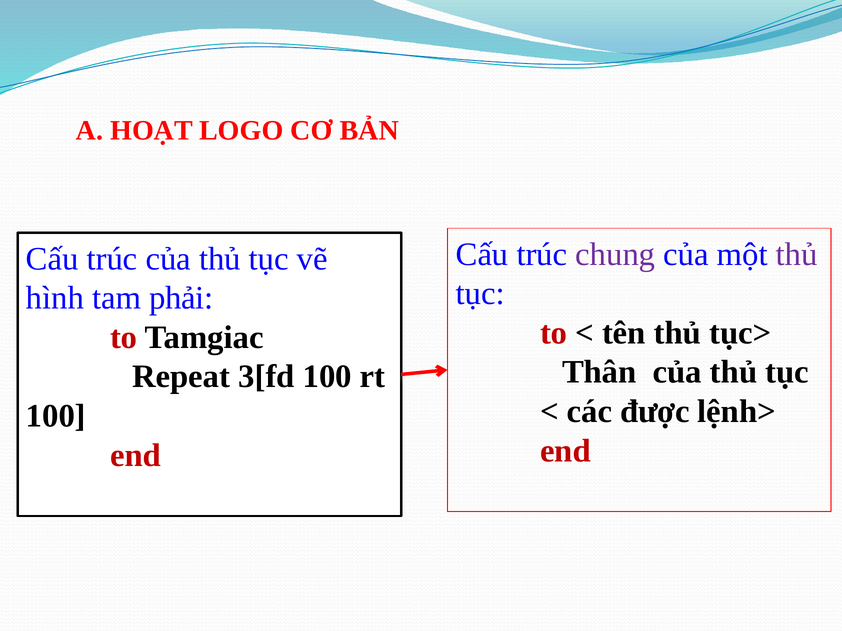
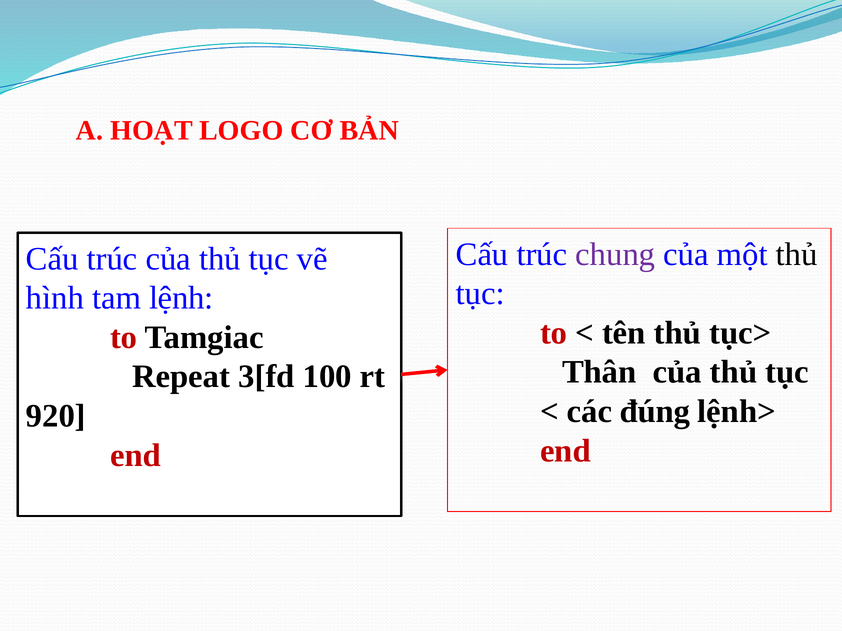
thủ colour: purple -> black (797, 254)
phải: phải -> lệnh (181, 298)
được: được -> đúng (655, 412)
100: 100 -> 920 (56, 416)
